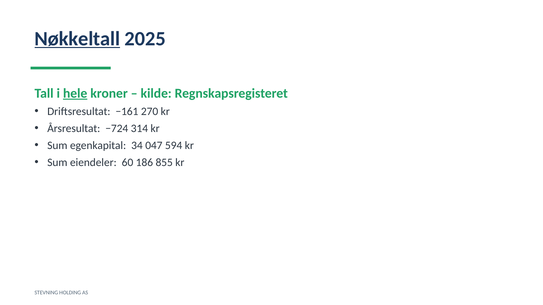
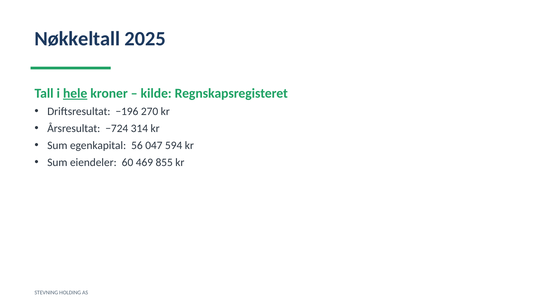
Nøkkeltall underline: present -> none (77, 39)
−161: −161 -> −196 (127, 112)
34: 34 -> 56 (137, 146)
186: 186 -> 469 (144, 163)
